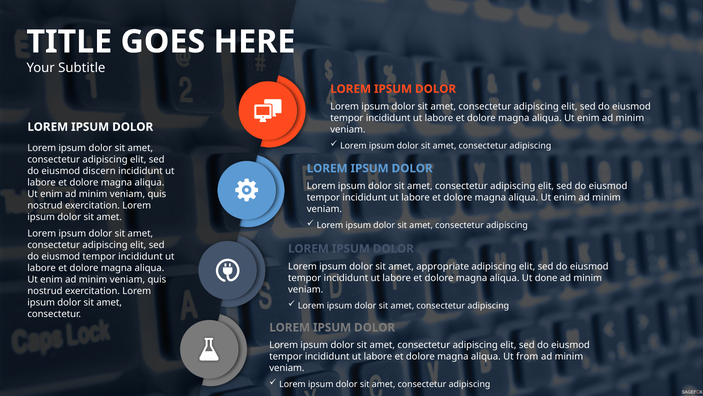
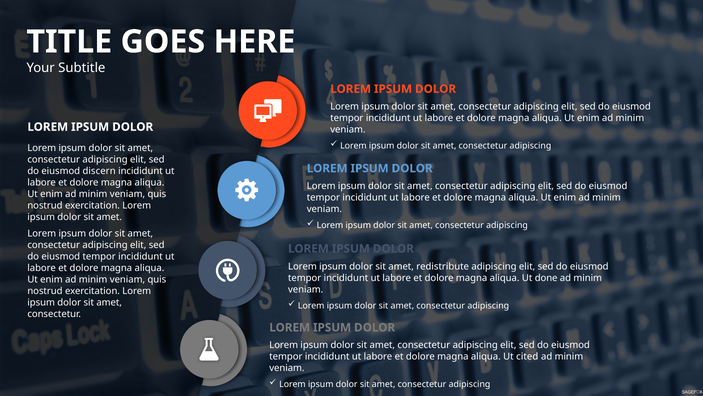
appropriate: appropriate -> redistribute (443, 266)
from: from -> cited (527, 356)
